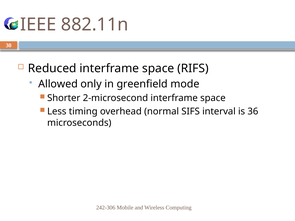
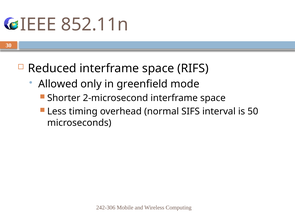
882.11n: 882.11n -> 852.11n (95, 25)
36: 36 -> 50 (253, 112)
